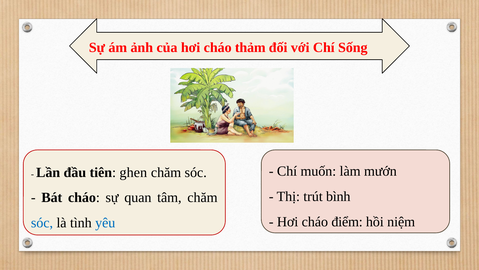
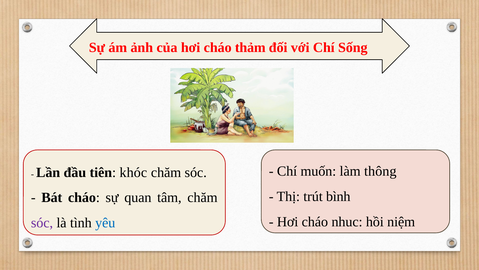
mướn: mướn -> thông (380, 171)
ghen: ghen -> khóc (133, 172)
điểm: điểm -> nhuc (347, 221)
sóc colour: blue -> purple (42, 222)
